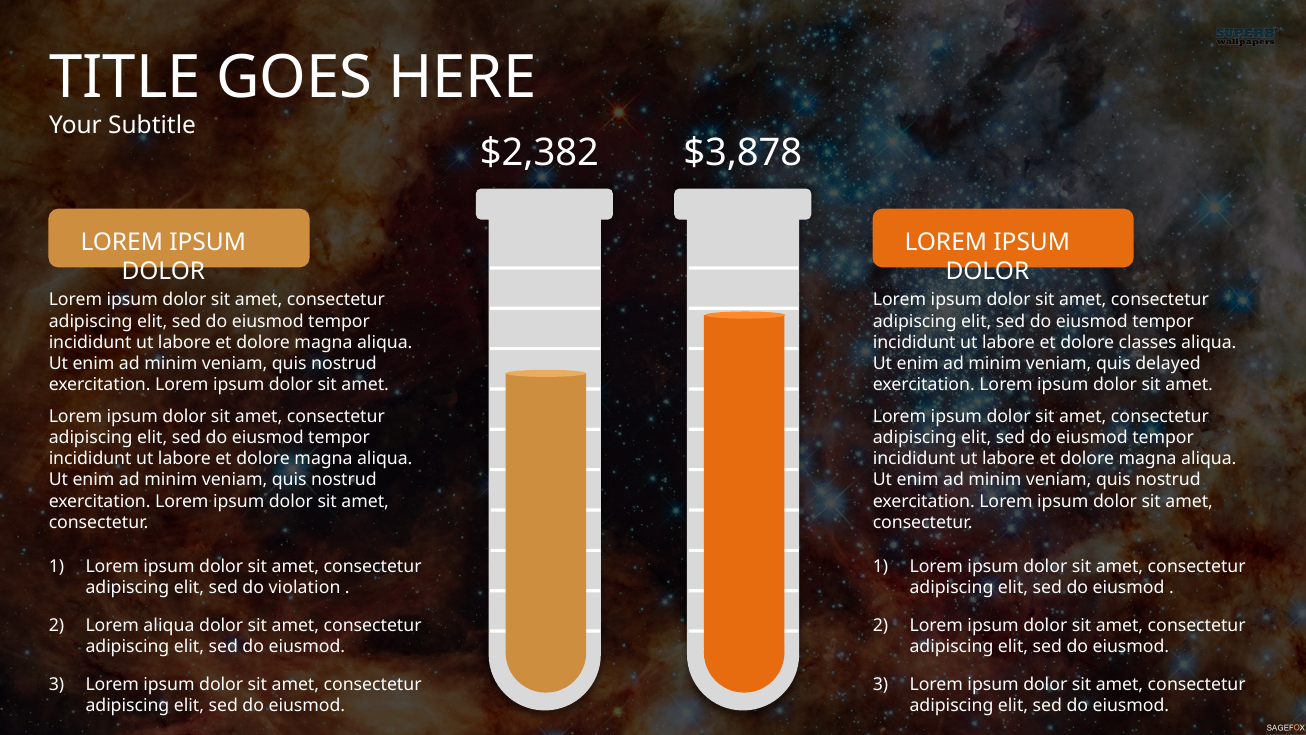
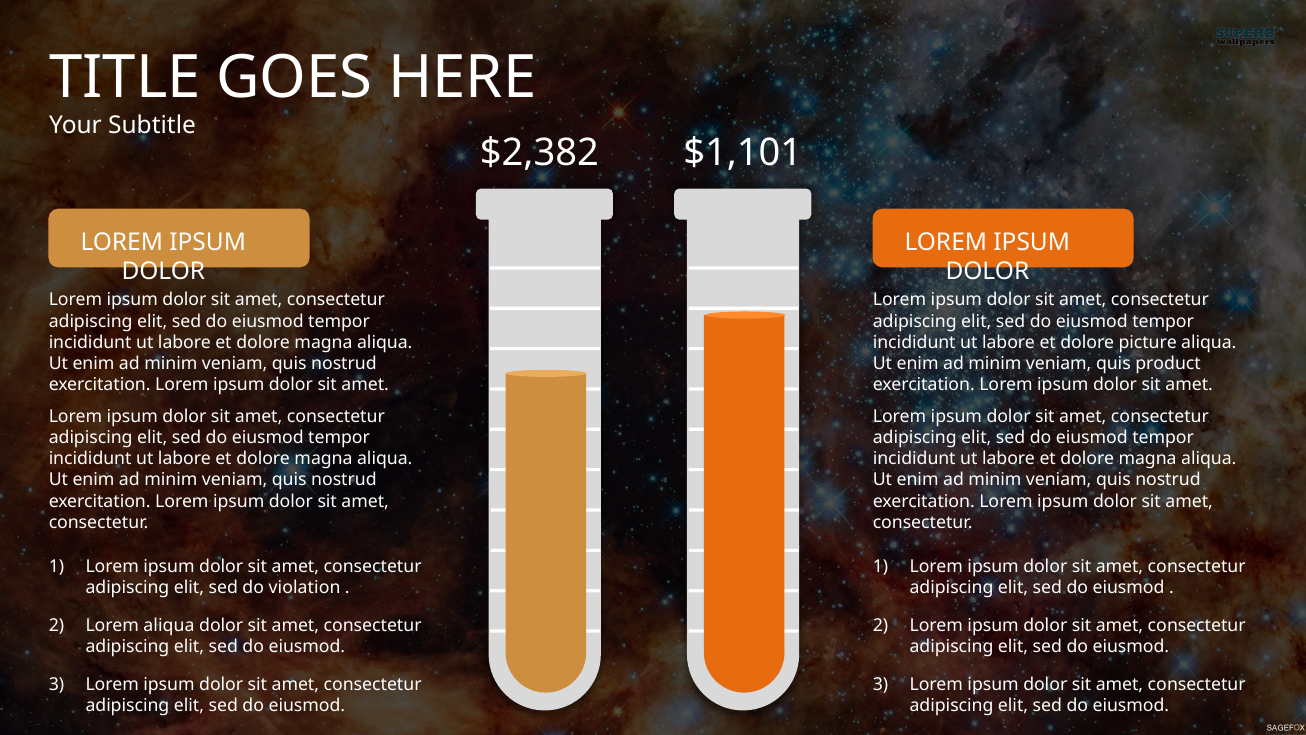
$3,878: $3,878 -> $1,101 (743, 153)
classes: classes -> picture (1148, 342)
delayed: delayed -> product (1168, 364)
